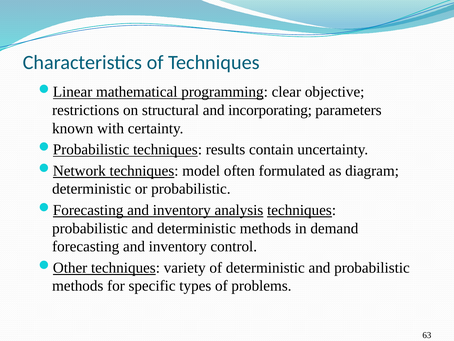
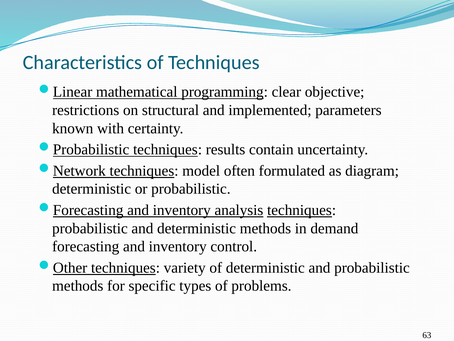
incorporating: incorporating -> implemented (270, 110)
